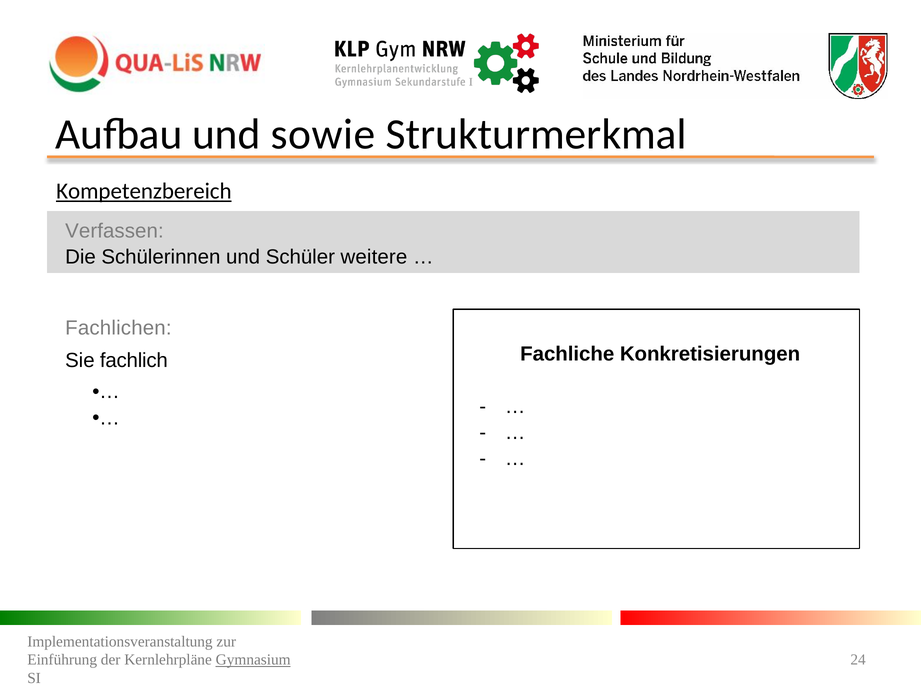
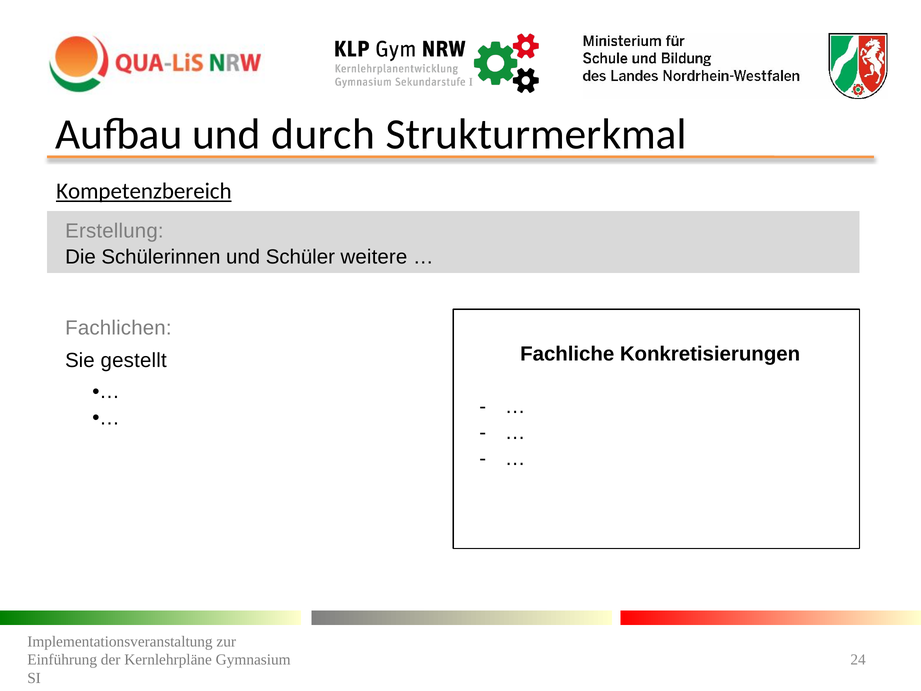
sowie: sowie -> durch (323, 134)
Verfassen: Verfassen -> Erstellung (114, 231)
fachlich: fachlich -> gestellt (134, 360)
Gymnasium underline: present -> none (253, 660)
